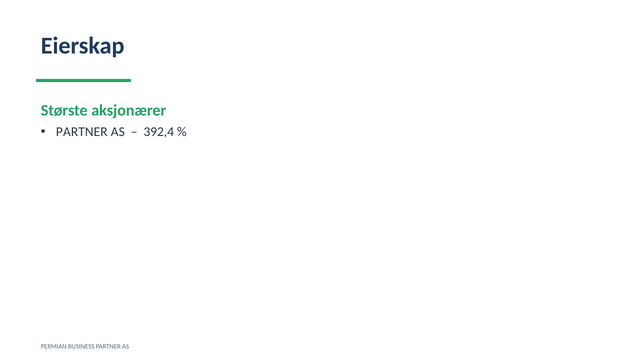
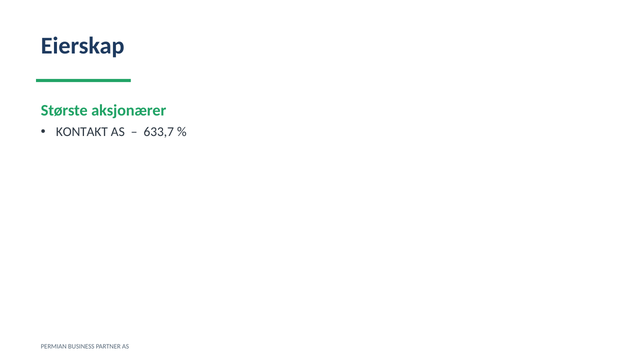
PARTNER: PARTNER -> KONTAKT (82, 132)
392,4: 392,4 -> 633,7 (159, 132)
